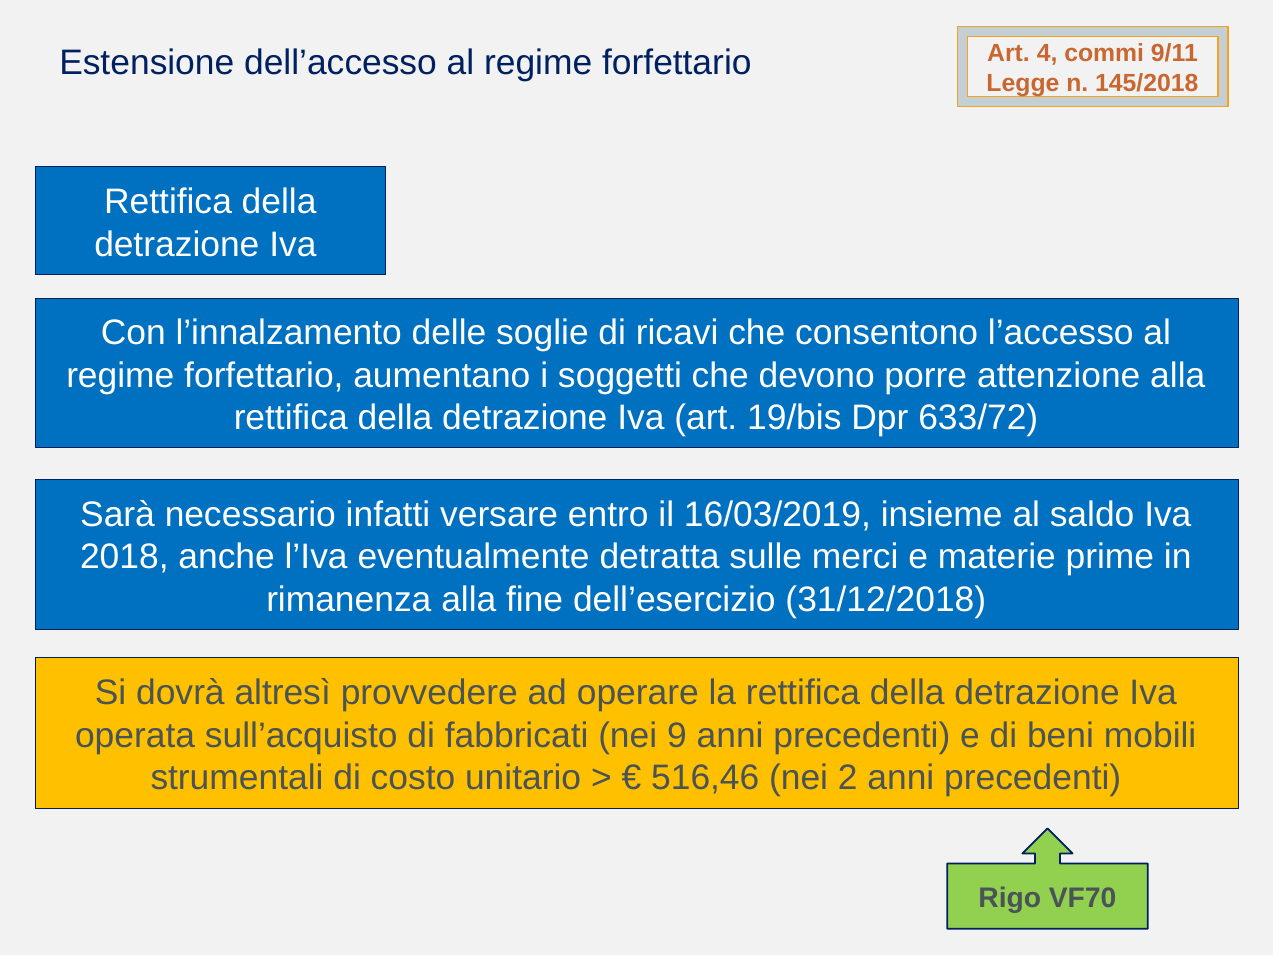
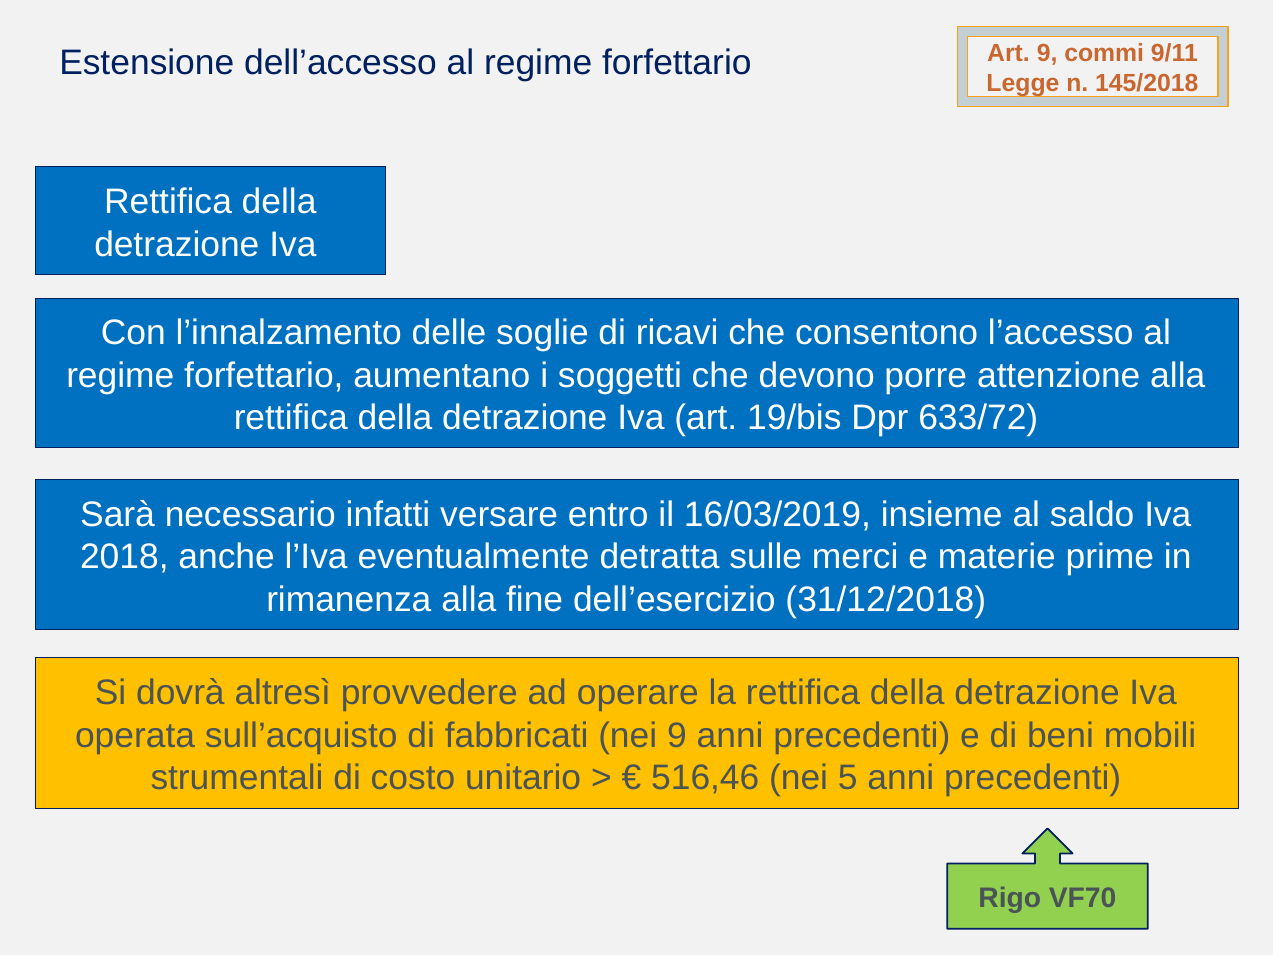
Art 4: 4 -> 9 (1047, 53)
2: 2 -> 5 (848, 778)
